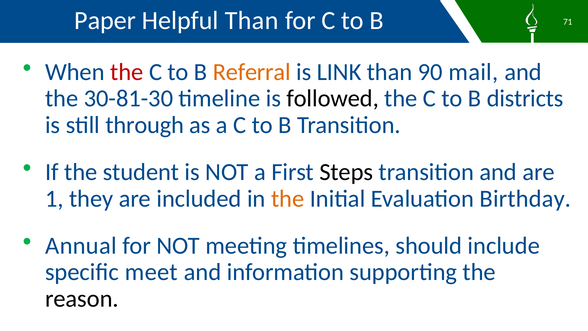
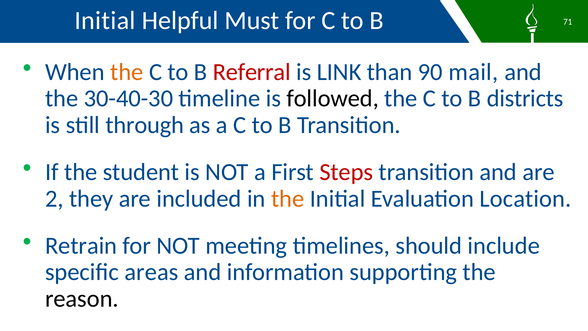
Paper: Paper -> Initial (105, 20)
Helpful Than: Than -> Must (252, 20)
the colour: red -> orange (127, 72)
Referral colour: orange -> red (252, 72)
30-81-30: 30-81-30 -> 30-40-30 (128, 98)
Steps colour: black -> red (346, 172)
1: 1 -> 2 (54, 198)
Birthday: Birthday -> Location (525, 198)
Annual: Annual -> Retrain (81, 246)
meet: meet -> areas (151, 272)
